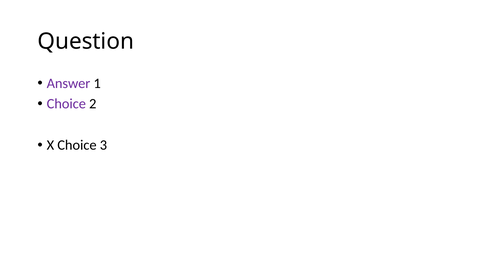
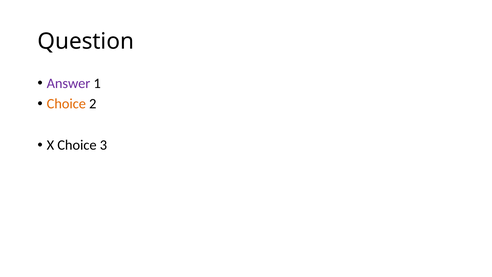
Choice colour: purple -> orange (66, 104)
